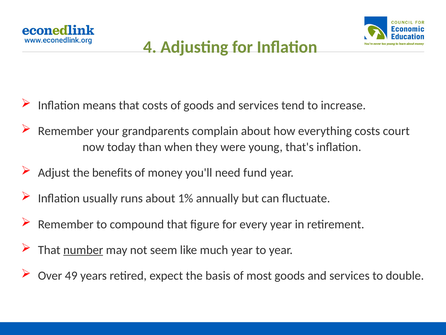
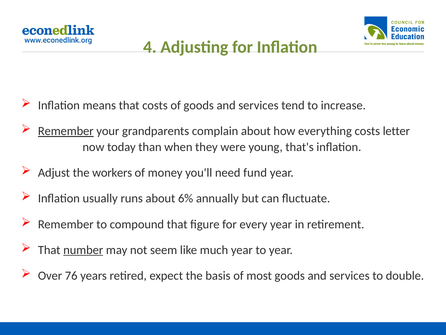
Remember underline: none -> present (66, 131)
court: court -> letter (396, 131)
benefits: benefits -> workers (112, 173)
1%: 1% -> 6% (186, 198)
49: 49 -> 76 (71, 275)
